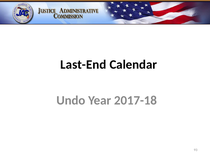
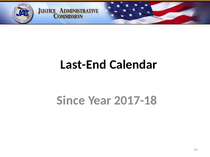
Undo: Undo -> Since (71, 101)
